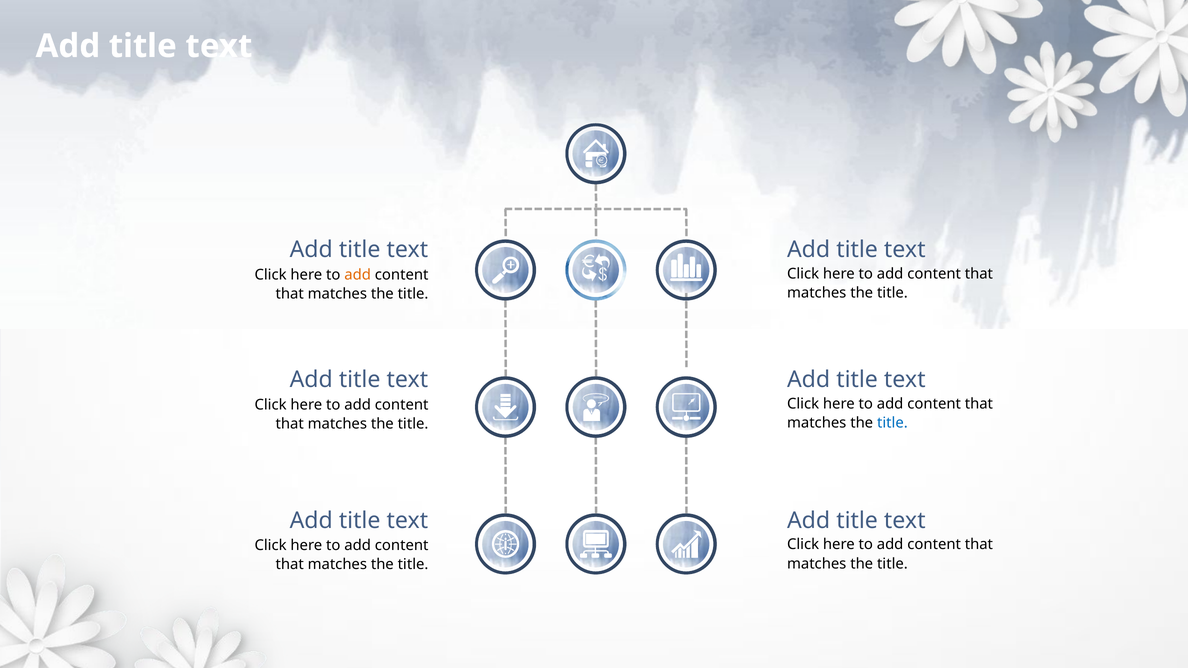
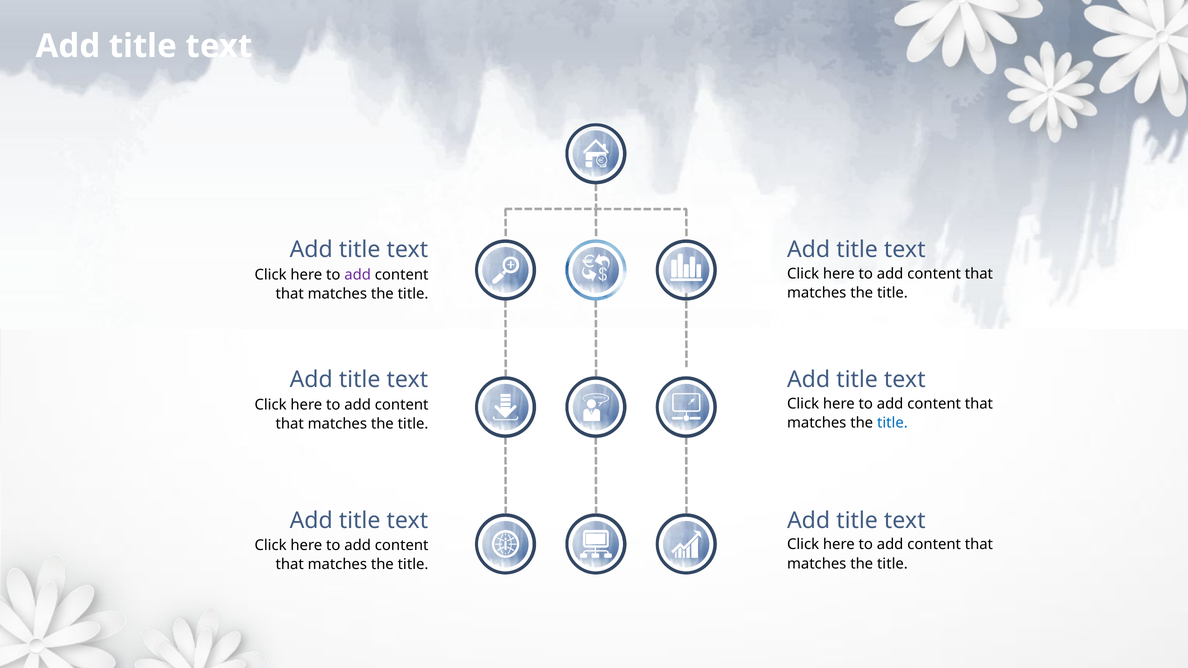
add colour: orange -> purple (358, 275)
